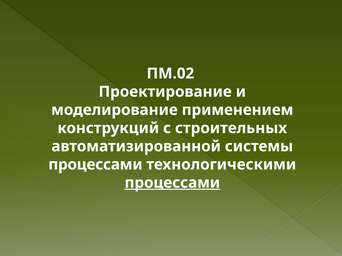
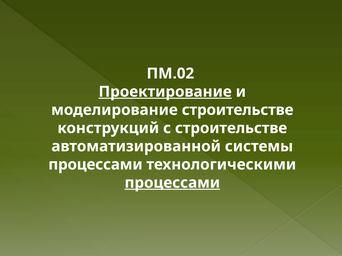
Проектирование underline: none -> present (165, 92)
моделирование применением: применением -> строительстве (238, 110)
с строительных: строительных -> строительстве (231, 128)
